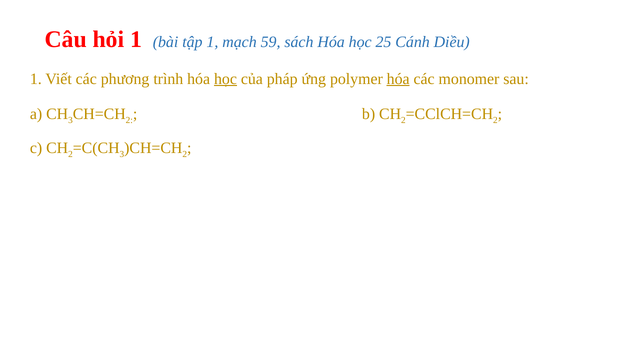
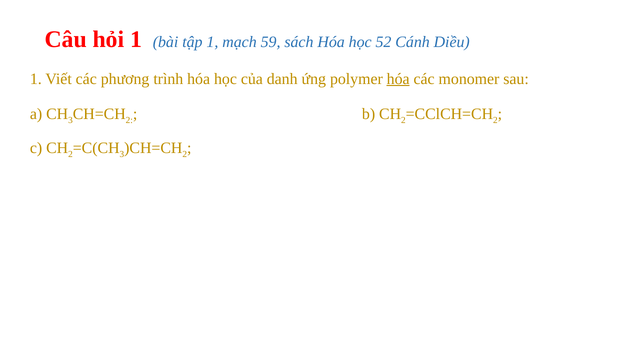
25: 25 -> 52 (383, 42)
học underline: present -> none (225, 79)
pháp: pháp -> danh (282, 79)
